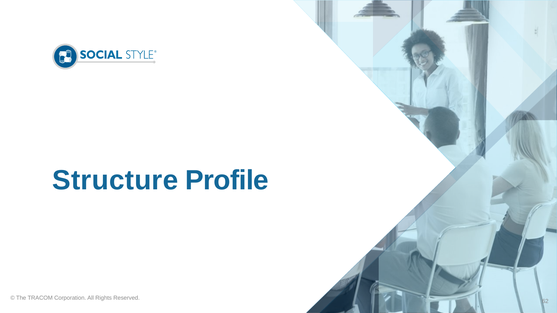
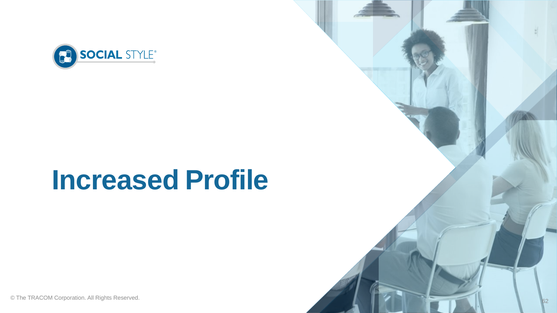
Structure: Structure -> Increased (116, 181)
